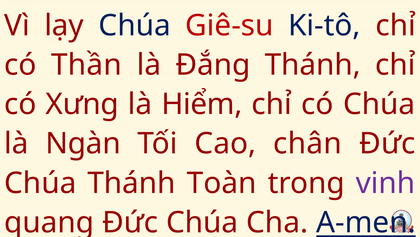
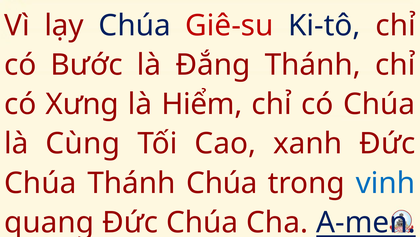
Thần: Thần -> Bước (87, 65)
Ngàn: Ngàn -> Cùng (83, 143)
chân: chân -> xanh (308, 143)
Thánh Toàn: Toàn -> Chúa (222, 183)
vinh colour: purple -> blue (385, 183)
